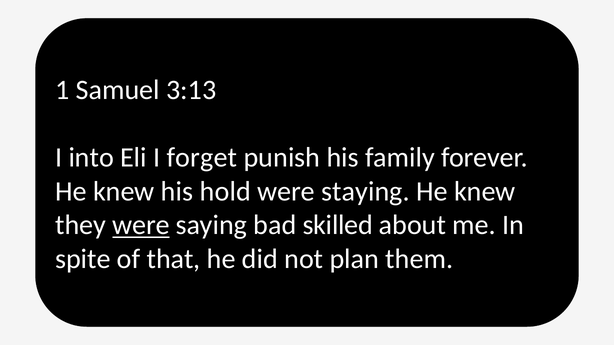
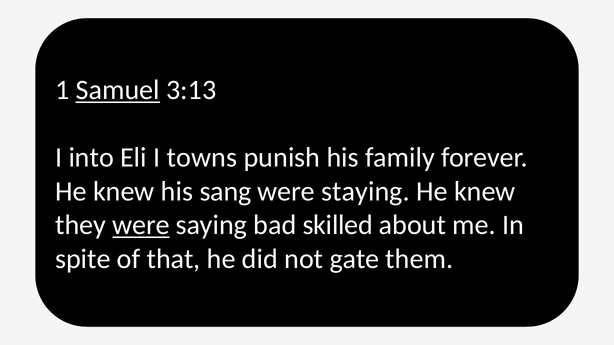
Samuel underline: none -> present (118, 90)
forget: forget -> towns (202, 158)
hold: hold -> sang (225, 192)
plan: plan -> gate (354, 259)
